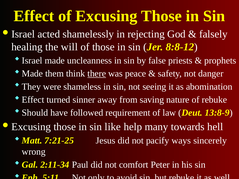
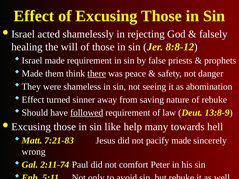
made uncleanness: uncleanness -> requirement (89, 61)
followed underline: none -> present (87, 113)
7:21-25: 7:21-25 -> 7:21-83 (59, 141)
pacify ways: ways -> made (181, 141)
2:11-34: 2:11-34 -> 2:11-74 (55, 165)
